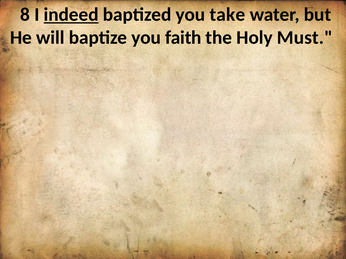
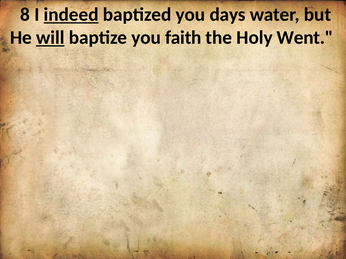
take: take -> days (228, 15)
will underline: none -> present (50, 38)
Must: Must -> Went (305, 38)
